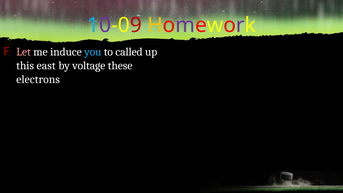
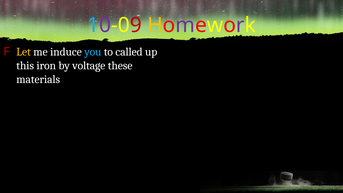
Let colour: pink -> yellow (24, 52)
east: east -> iron (46, 66)
electrons: electrons -> materials (38, 79)
